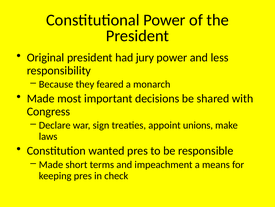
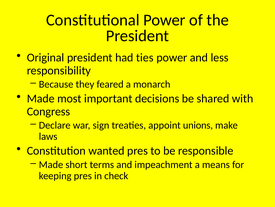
jury: jury -> ties (145, 57)
